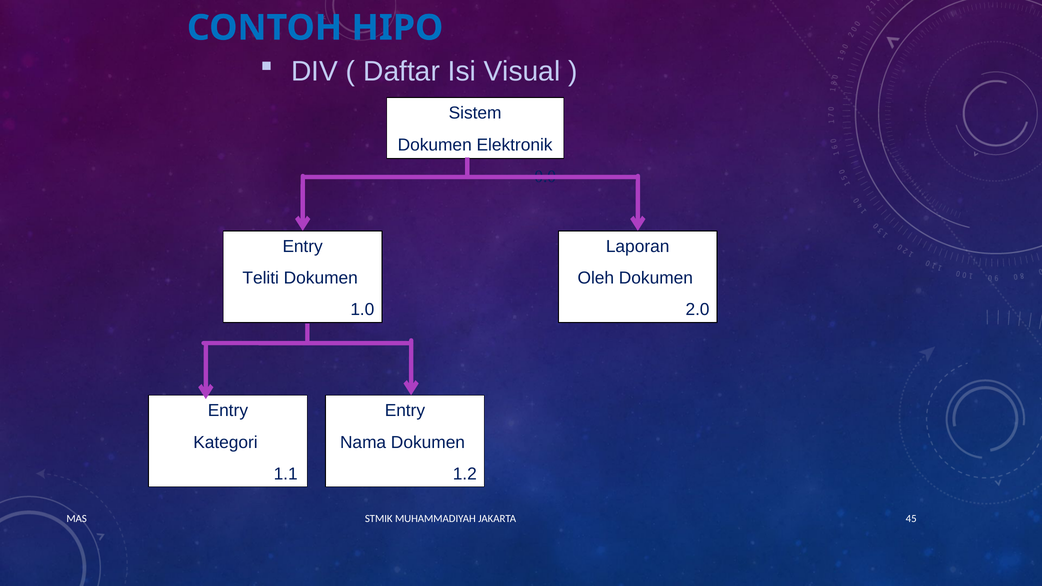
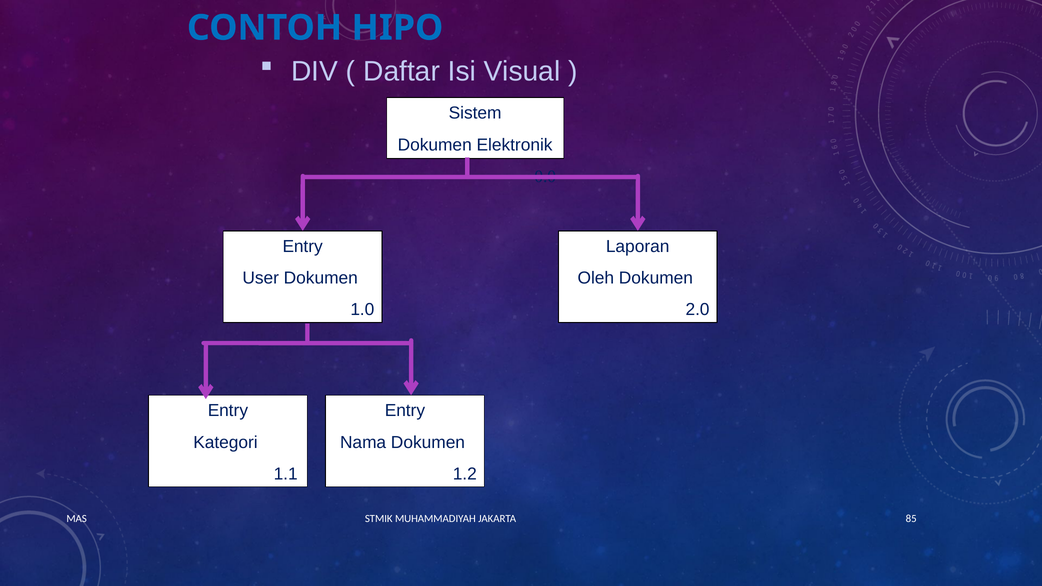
Teliti: Teliti -> User (261, 278)
45: 45 -> 85 (911, 519)
